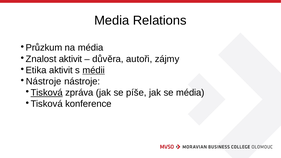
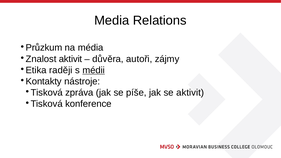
Etika aktivit: aktivit -> raději (61, 70)
Nástroje: Nástroje -> Kontakty (44, 81)
Tisková underline: present -> none (47, 93)
se média: média -> aktivit (190, 93)
